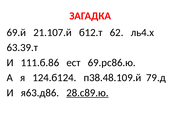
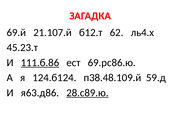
63.39.т: 63.39.т -> 45.23.т (22, 48)
111.б.86 underline: none -> present (40, 63)
79.д: 79.д -> 59.д (156, 78)
